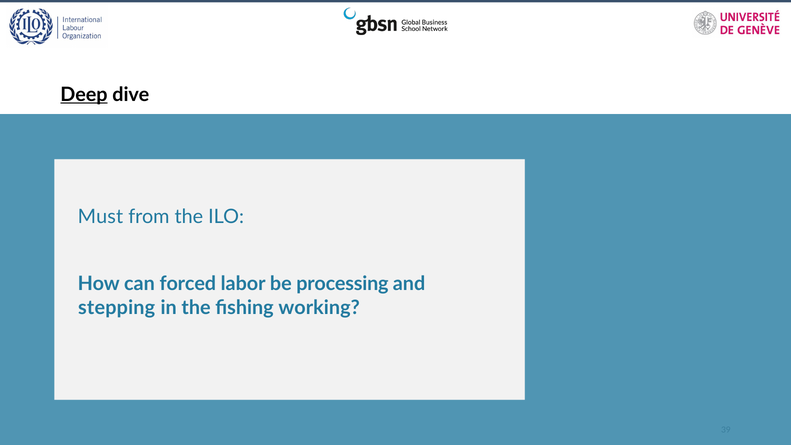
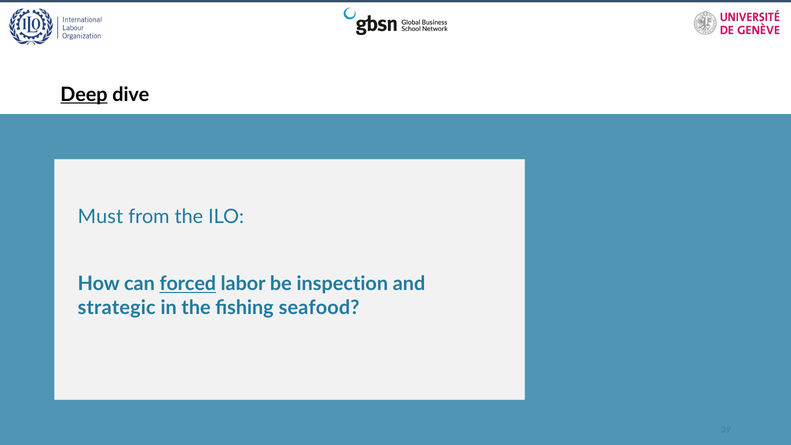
forced underline: none -> present (188, 284)
processing: processing -> inspection (342, 284)
stepping: stepping -> strategic (117, 308)
working: working -> seafood (319, 308)
